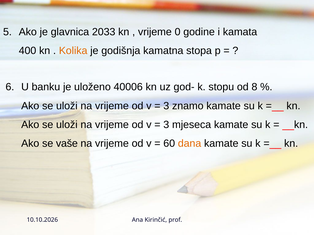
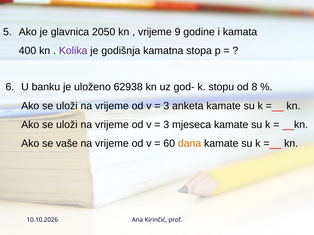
2033: 2033 -> 2050 (104, 32)
0: 0 -> 9 (178, 32)
Kolika colour: orange -> purple (73, 51)
40006: 40006 -> 62938 (128, 87)
znamo: znamo -> anketa (188, 106)
